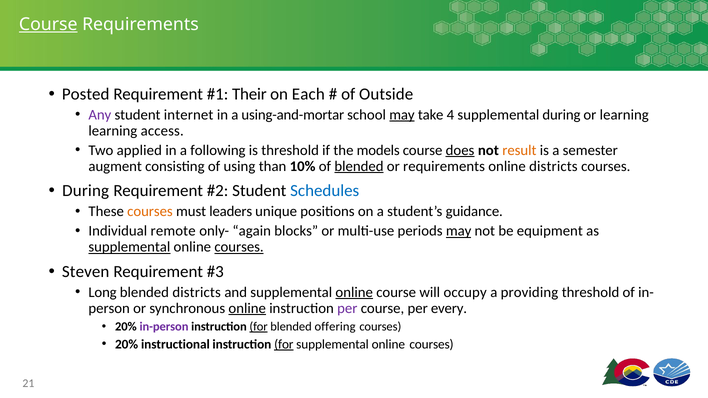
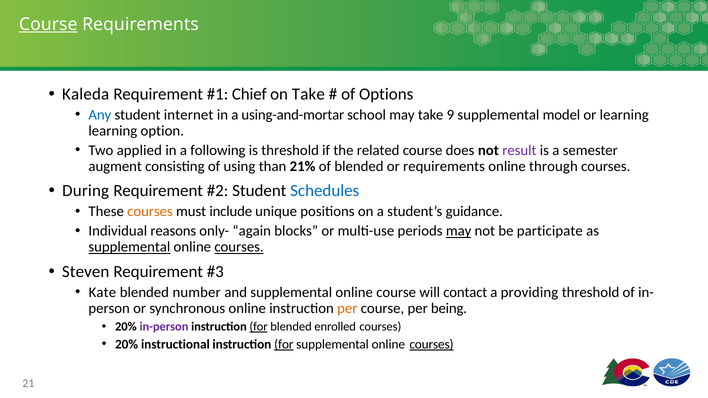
Posted: Posted -> Kaleda (86, 94)
Their: Their -> Chief (249, 94)
on Each: Each -> Take (308, 94)
Outside: Outside -> Options (386, 94)
Any colour: purple -> blue (100, 115)
may underline: present -> none (402, 115)
4: 4 -> 9 (450, 115)
supplemental during: during -> model (561, 115)
access: access -> option (162, 131)
models: models -> related (378, 150)
does underline: present -> none (460, 150)
result colour: orange -> purple (519, 150)
10%: 10% -> 21% (303, 166)
blended underline: present -> none (359, 166)
online districts: districts -> through (553, 166)
leaders: leaders -> include (231, 212)
remote: remote -> reasons (173, 231)
equipment: equipment -> participate (550, 231)
Long: Long -> Kate (102, 292)
blended districts: districts -> number (197, 292)
online underline: present -> none (354, 292)
occupy: occupy -> contact (465, 292)
online underline: present -> none (247, 308)
per colour: purple -> orange (347, 308)
every: every -> being (449, 308)
offering: offering -> enrolled (335, 327)
courses underline: none -> present (432, 344)
